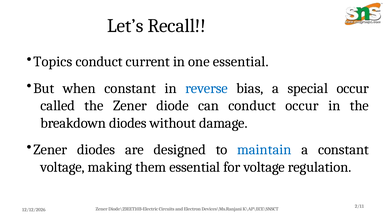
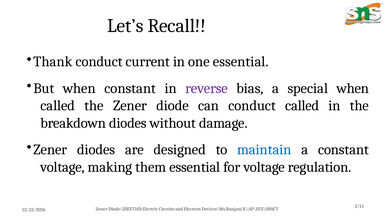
Topics: Topics -> Thank (53, 62)
reverse colour: blue -> purple (207, 88)
special occur: occur -> when (353, 88)
conduct occur: occur -> called (302, 106)
